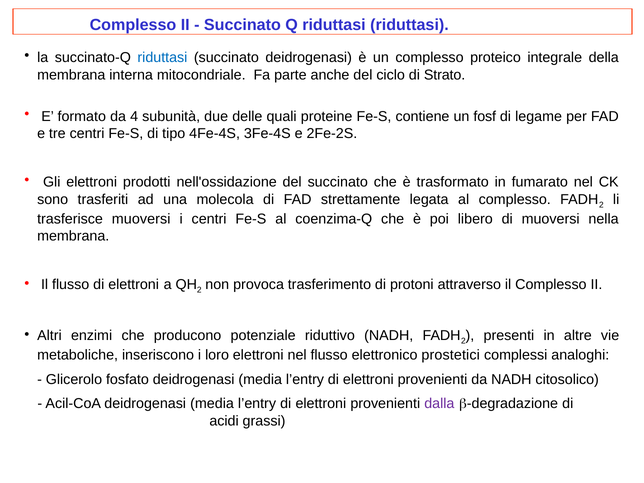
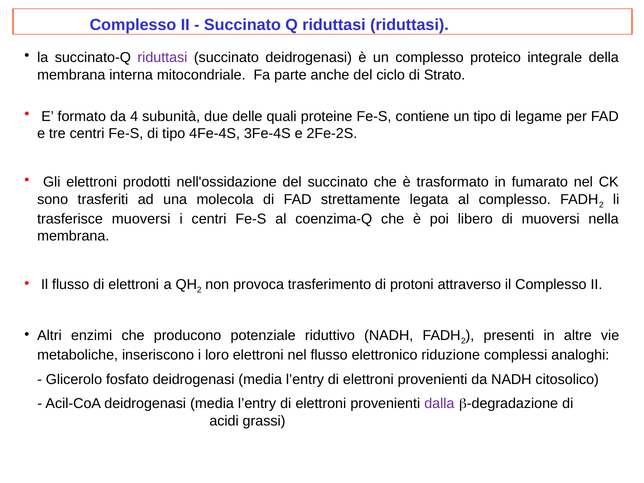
riduttasi colour: blue -> purple (162, 58)
un fosf: fosf -> tipo (485, 116)
prostetici: prostetici -> riduzione (451, 355)
